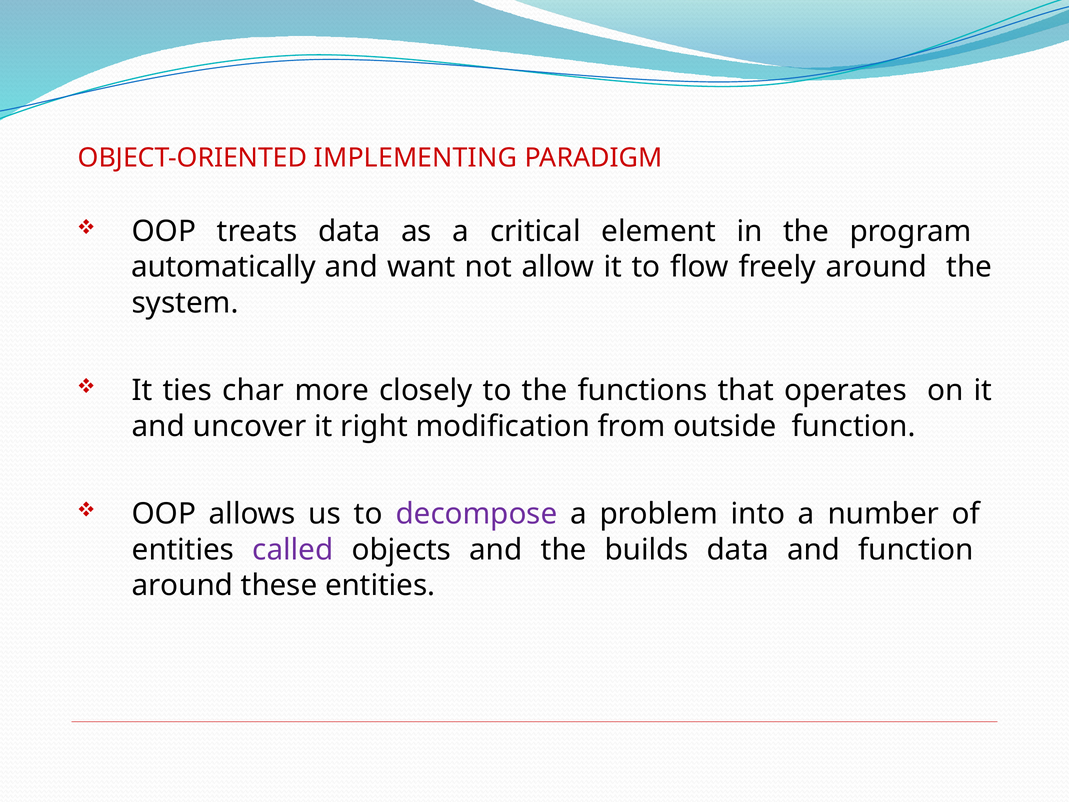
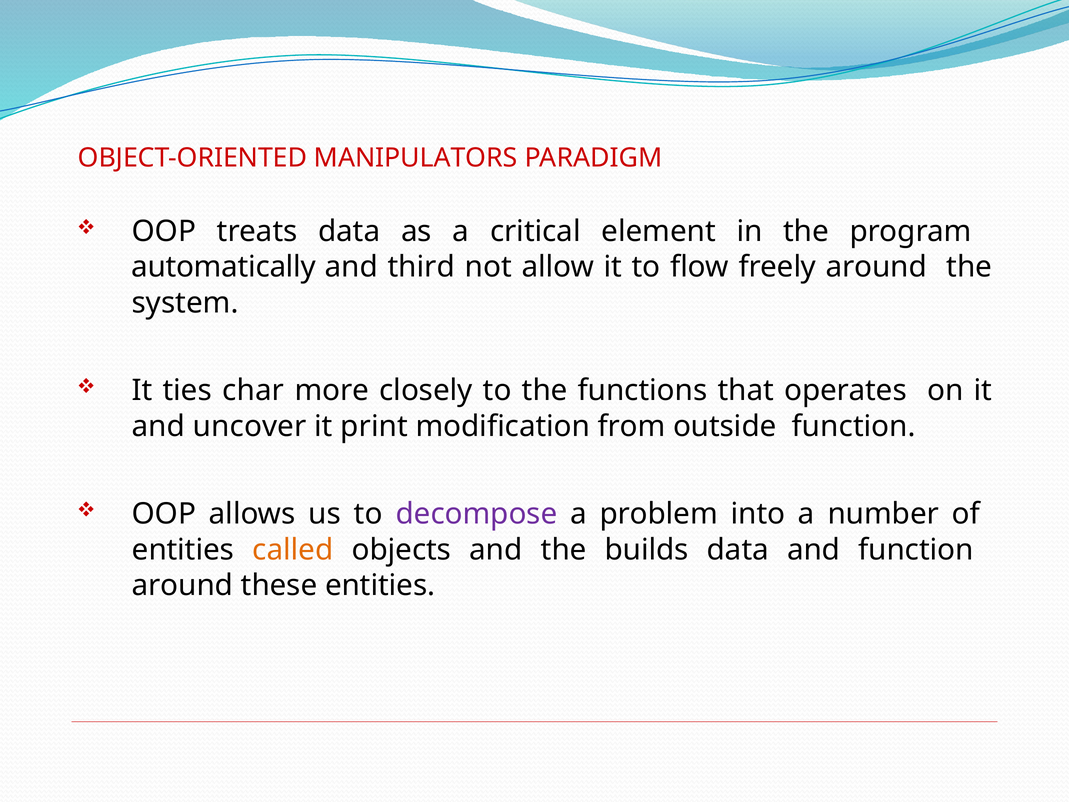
IMPLEMENTING: IMPLEMENTING -> MANIPULATORS (416, 158)
want: want -> third (421, 267)
right: right -> print (374, 426)
called colour: purple -> orange (293, 550)
